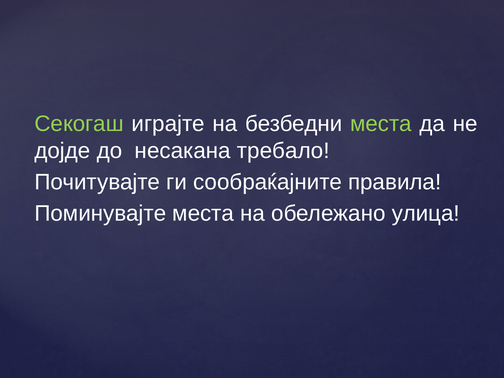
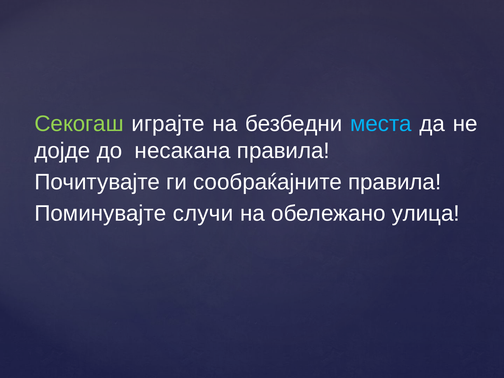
места colour: light green -> light blue (381, 124)
несакана требало: требало -> правила (283, 151)
Поминувајте места: места -> случи (203, 213)
